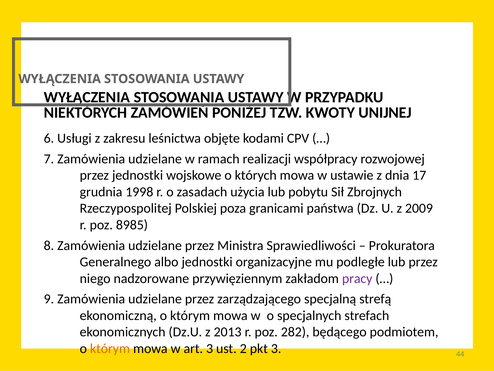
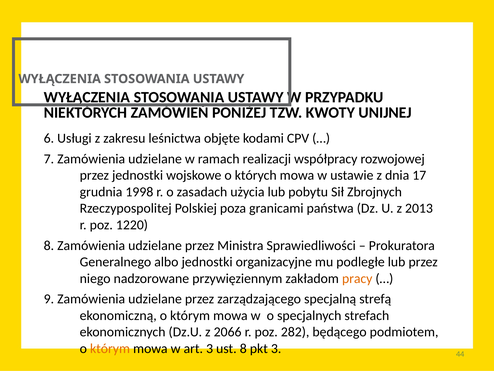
2009: 2009 -> 2013 (419, 208)
8985: 8985 -> 1220 (132, 225)
pracy colour: purple -> orange (357, 278)
2013: 2013 -> 2066 (228, 332)
ust 2: 2 -> 8 (243, 348)
